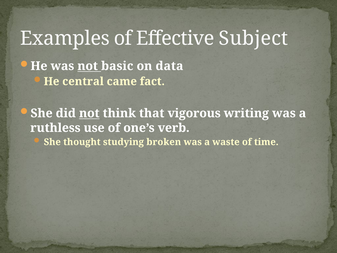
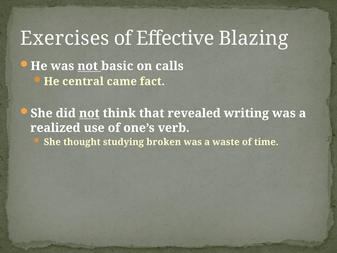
Examples: Examples -> Exercises (65, 38)
Subject: Subject -> Blazing (253, 38)
data: data -> calls (170, 66)
vigorous: vigorous -> revealed (194, 113)
ruthless: ruthless -> realized (55, 128)
